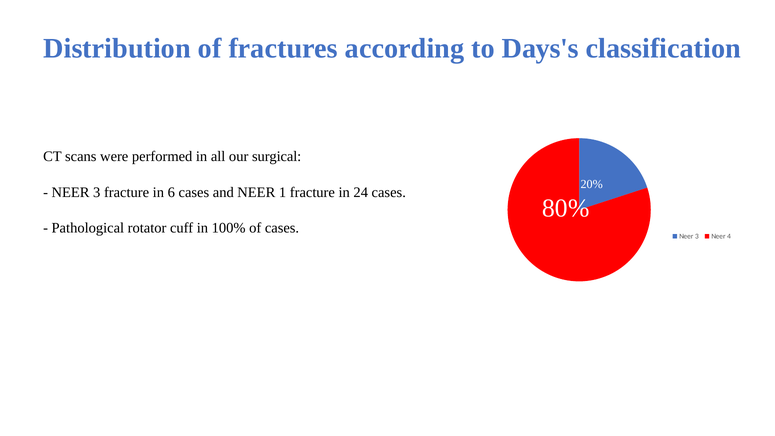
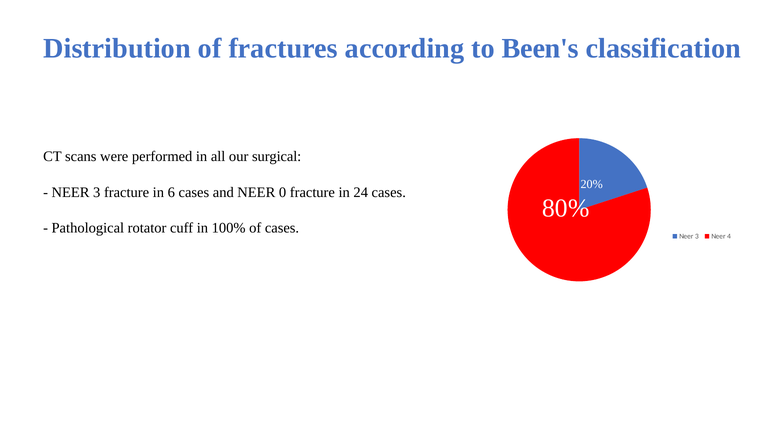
Days's: Days's -> Been's (540, 48)
1: 1 -> 0 (283, 192)
